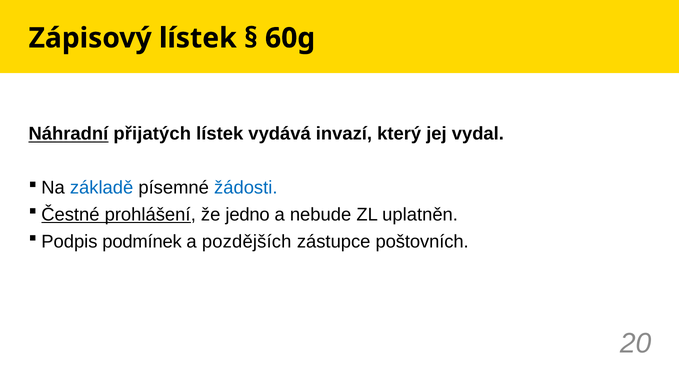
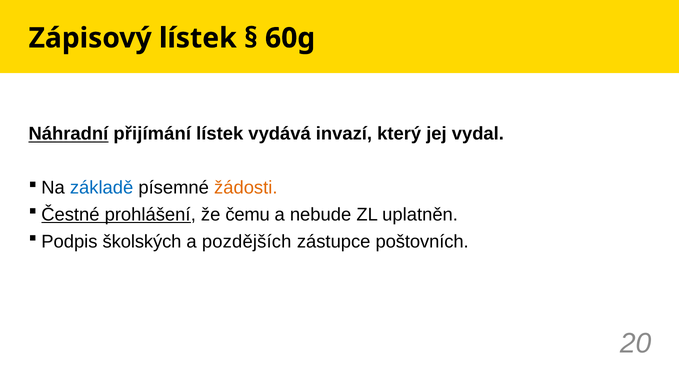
přijatých: přijatých -> přijímání (152, 134)
žádosti colour: blue -> orange (246, 188)
jedno: jedno -> čemu (248, 215)
podmínek: podmínek -> školských (142, 241)
